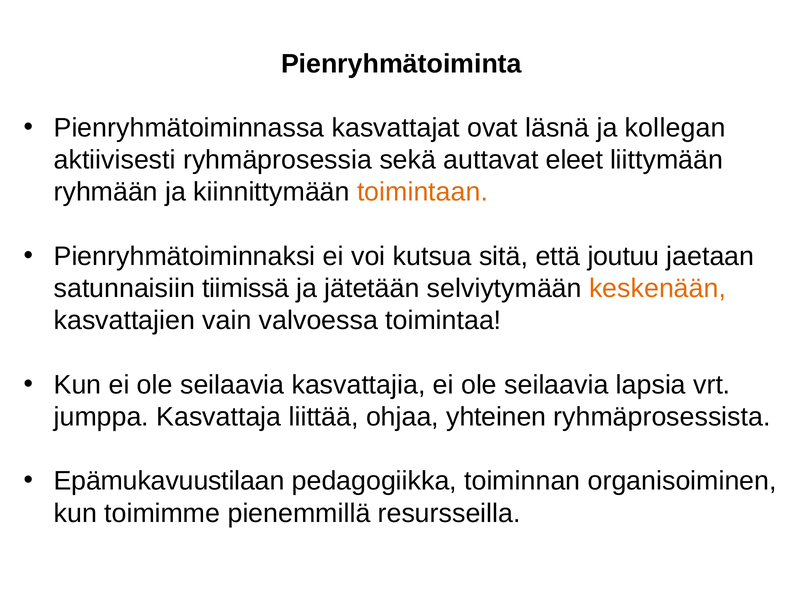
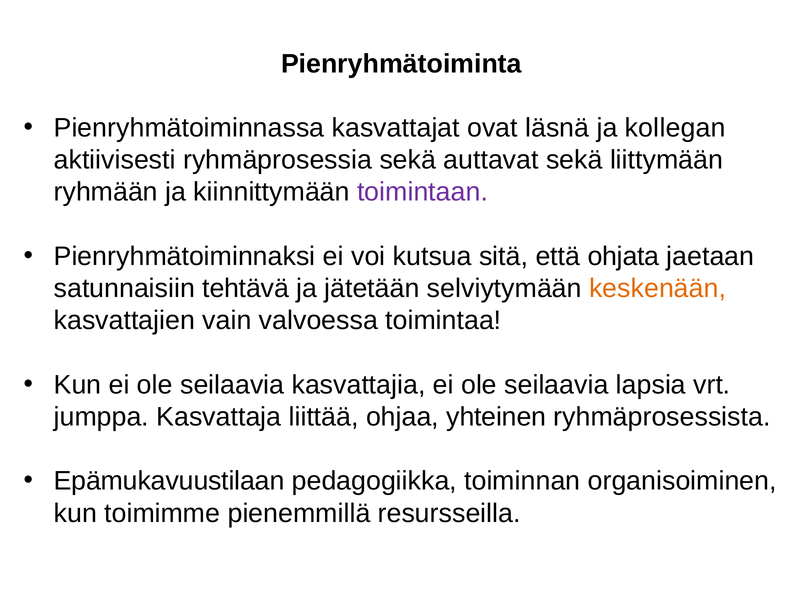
auttavat eleet: eleet -> sekä (574, 160)
toimintaan colour: orange -> purple (423, 192)
joutuu: joutuu -> ohjata (623, 256)
tiimissä: tiimissä -> tehtävä (246, 289)
